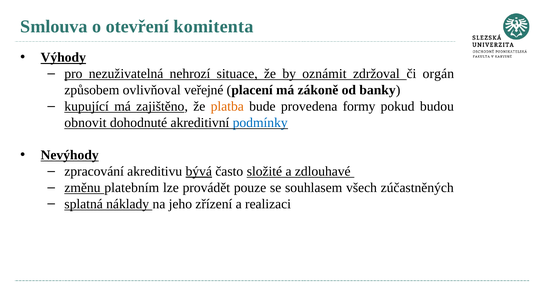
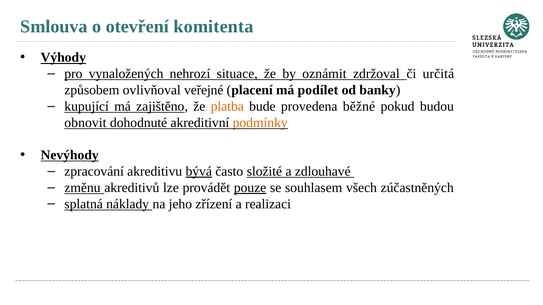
nezuživatelná: nezuživatelná -> vynaložených (126, 74)
orgán: orgán -> určitá (438, 74)
zákoně: zákoně -> podílet (318, 90)
formy: formy -> běžné (359, 106)
podmínky colour: blue -> orange (260, 123)
platebním: platebním -> akreditivů (132, 188)
pouze underline: none -> present (250, 188)
